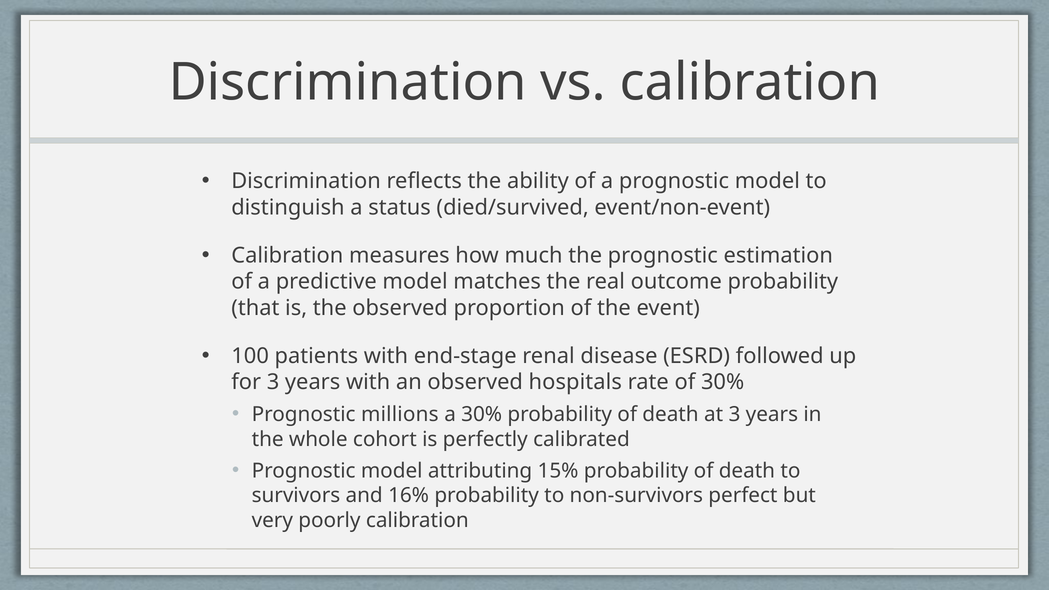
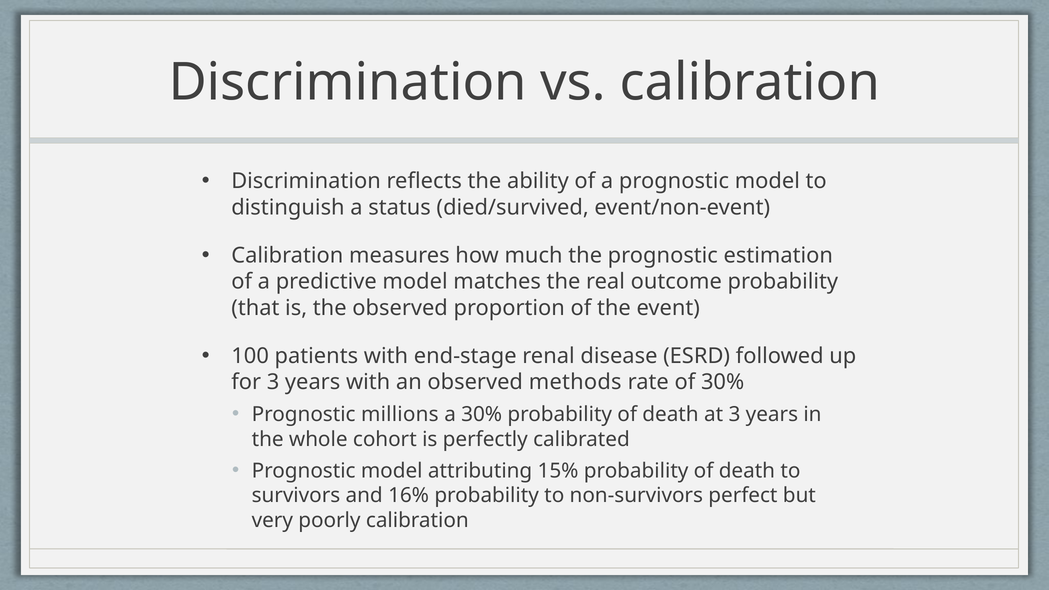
hospitals: hospitals -> methods (575, 382)
